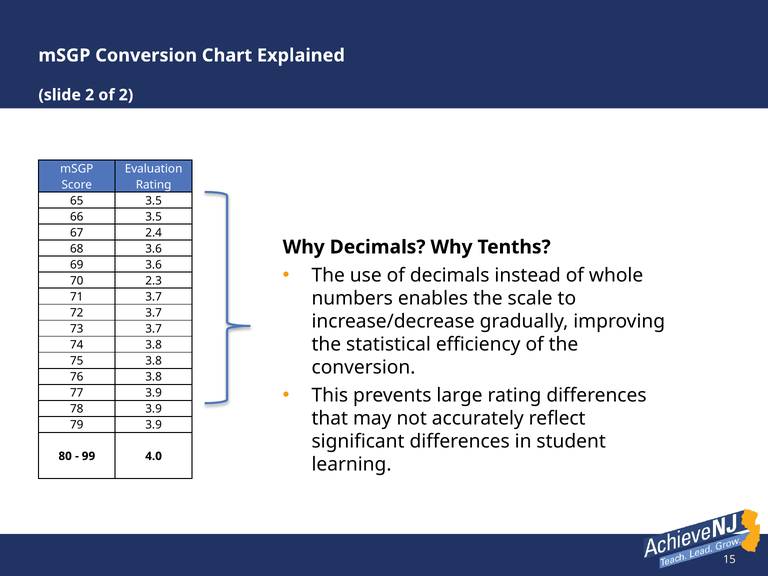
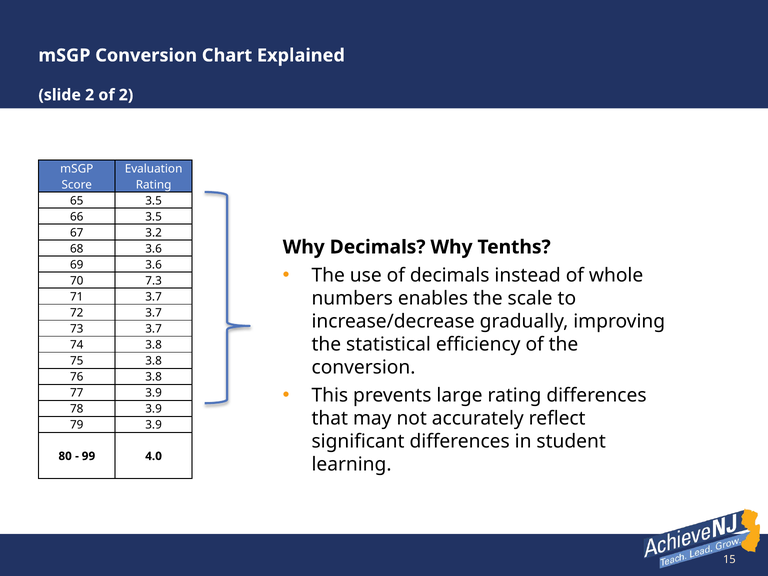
2.4: 2.4 -> 3.2 (154, 233)
2.3: 2.3 -> 7.3 (154, 281)
